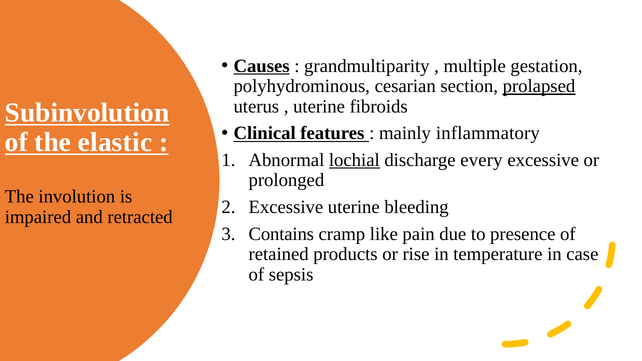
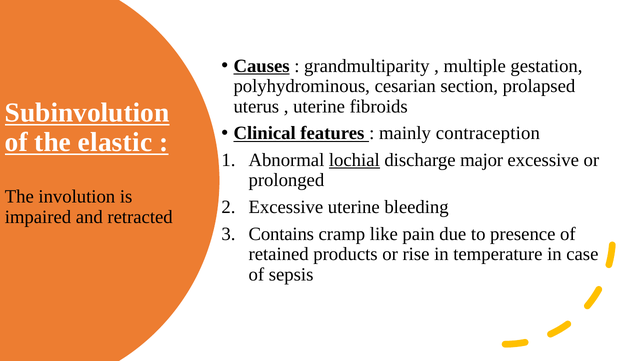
prolapsed underline: present -> none (539, 86)
inflammatory: inflammatory -> contraception (488, 133)
every: every -> major (482, 160)
